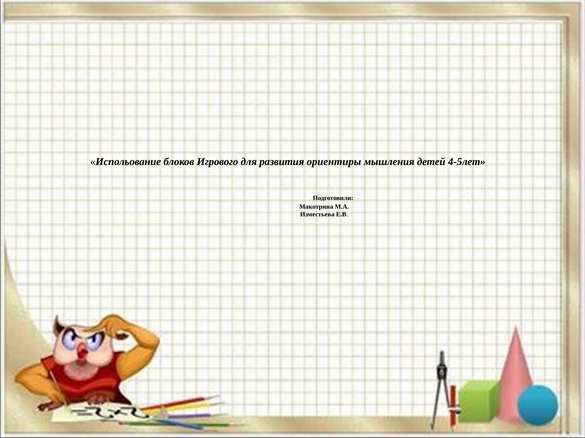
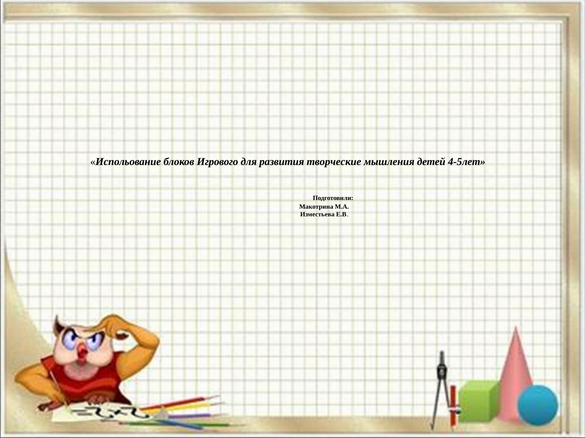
ориентиры: ориентиры -> творческие (334, 162)
